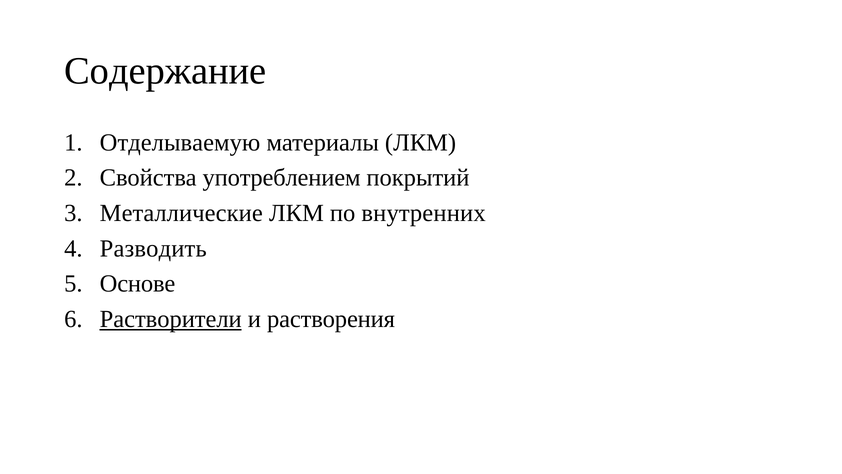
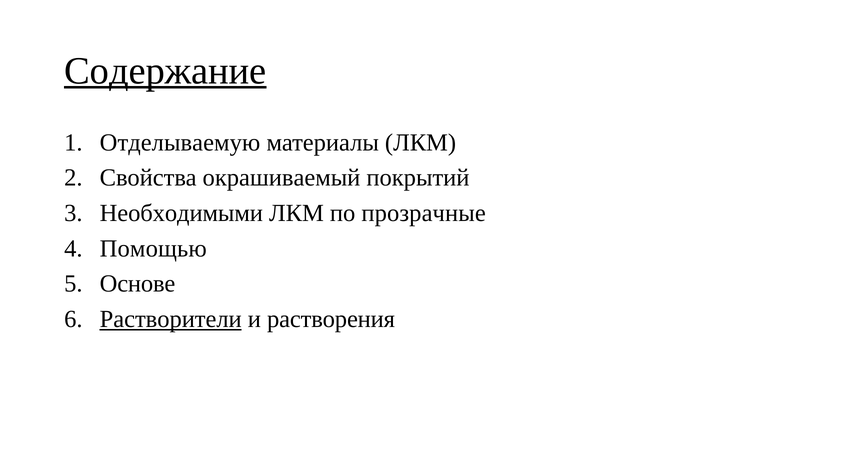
Содержание underline: none -> present (165, 71)
употреблением: употреблением -> окрашиваемый (281, 178)
Металлические: Металлические -> Необходимыми (181, 213)
внутренних: внутренних -> прозрачные (424, 213)
Разводить: Разводить -> Помощью (153, 248)
